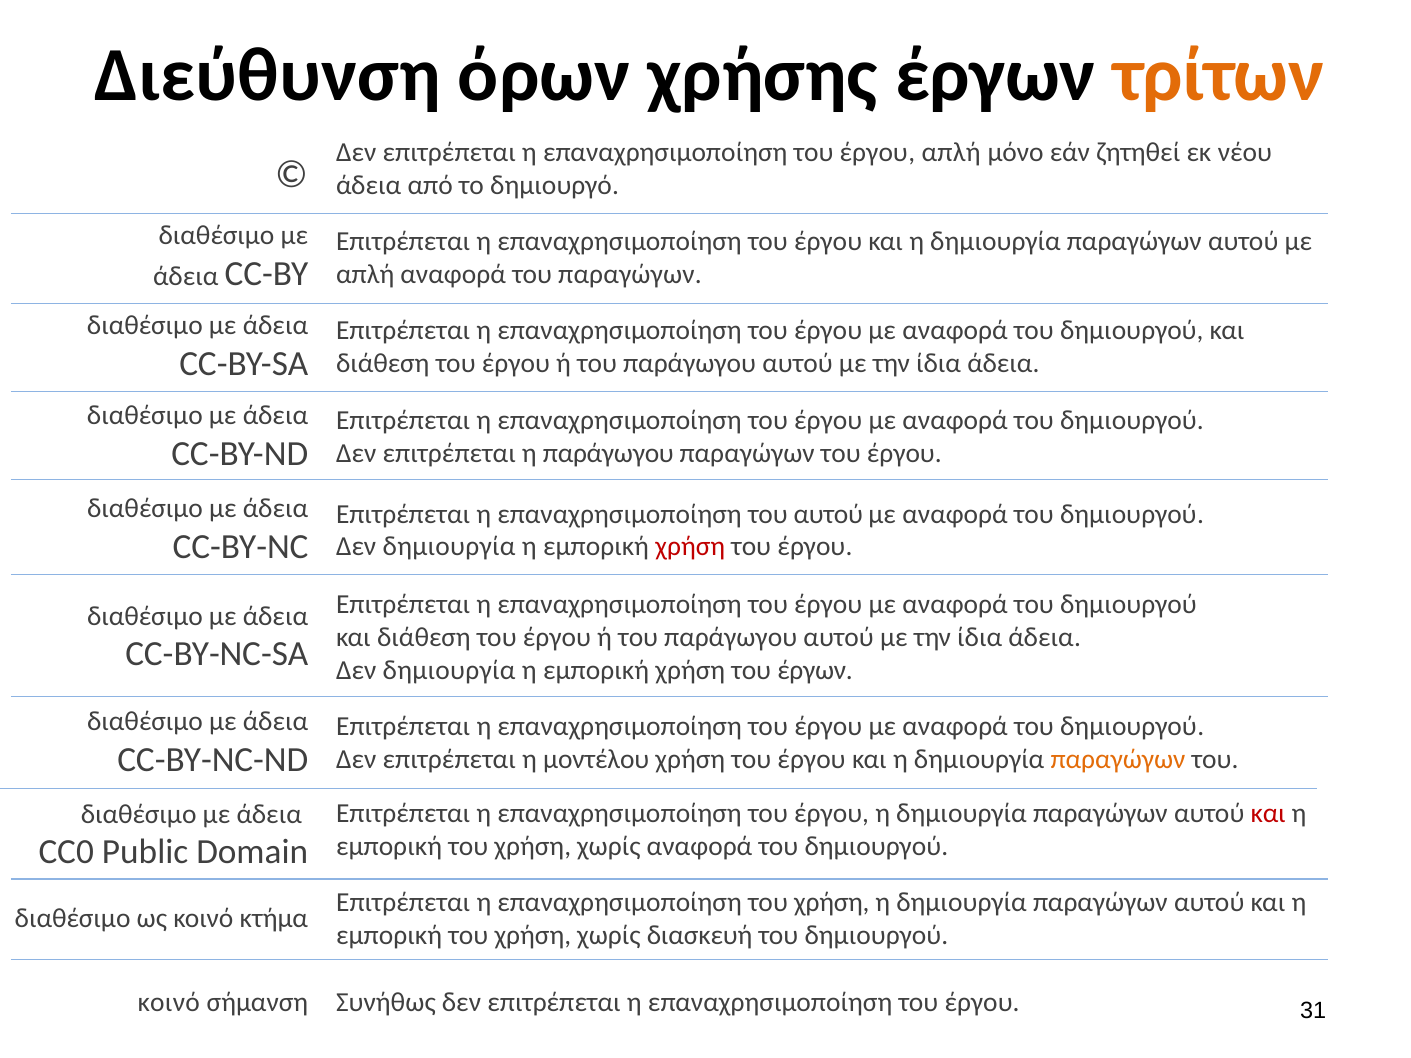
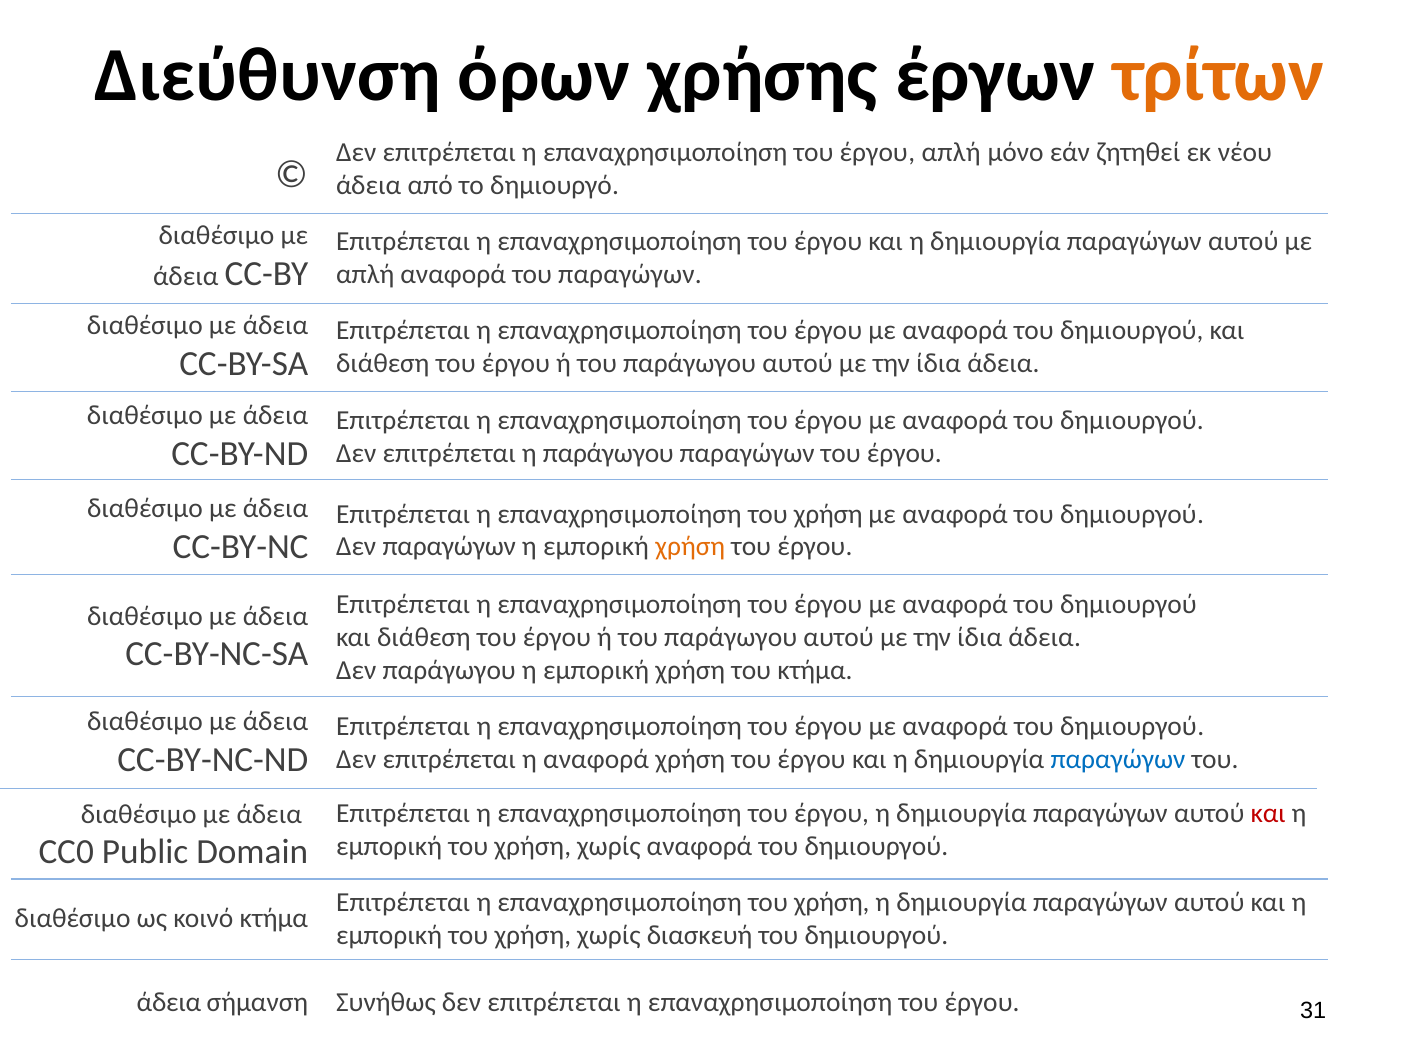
αυτού: αυτού -> χρήση (828, 514)
δημιουργία: δημιουργία -> παραγώγων (449, 547)
χρήση colour: red -> orange (690, 547)
δημιουργία: δημιουργία -> παράγωγου (449, 670)
του έργων: έργων -> κτήμα (815, 670)
η μοντέλου: μοντέλου -> αναφορά (596, 759)
παραγώγων colour: orange -> blue (1118, 759)
κοινό: κοινό -> άδεια (169, 1003)
